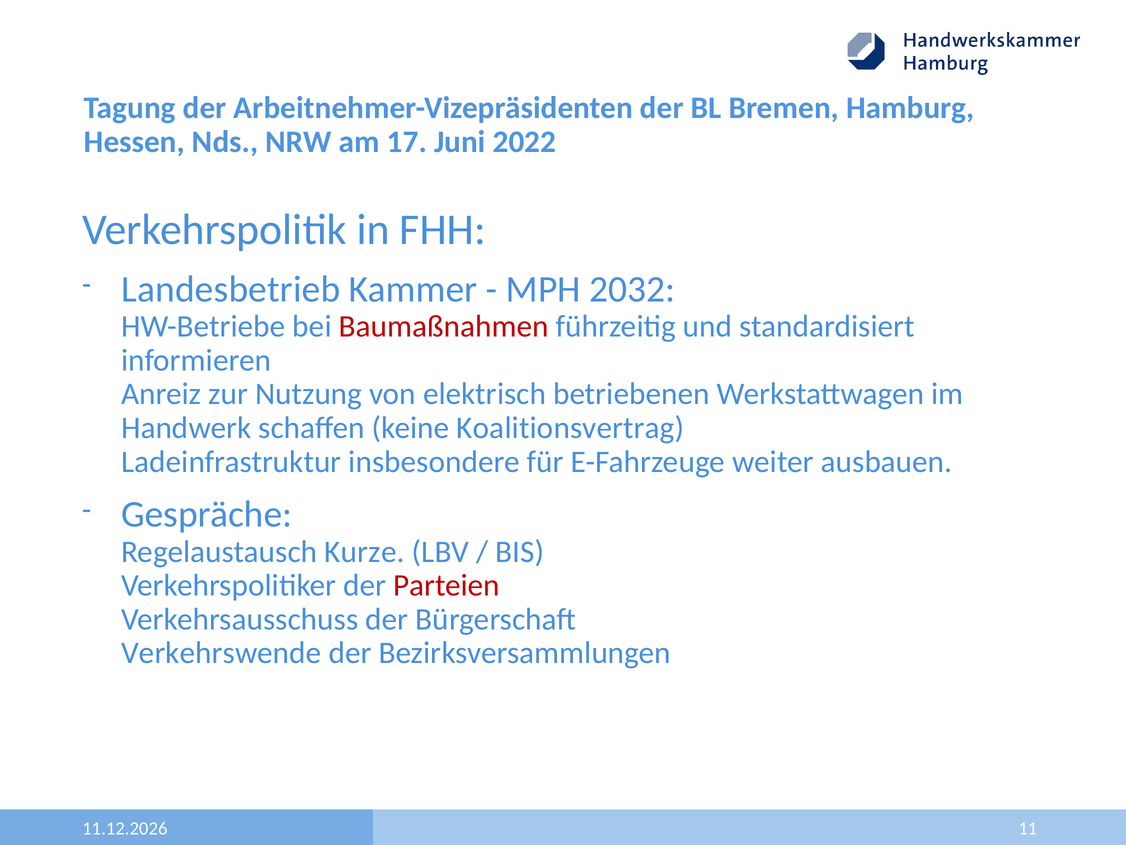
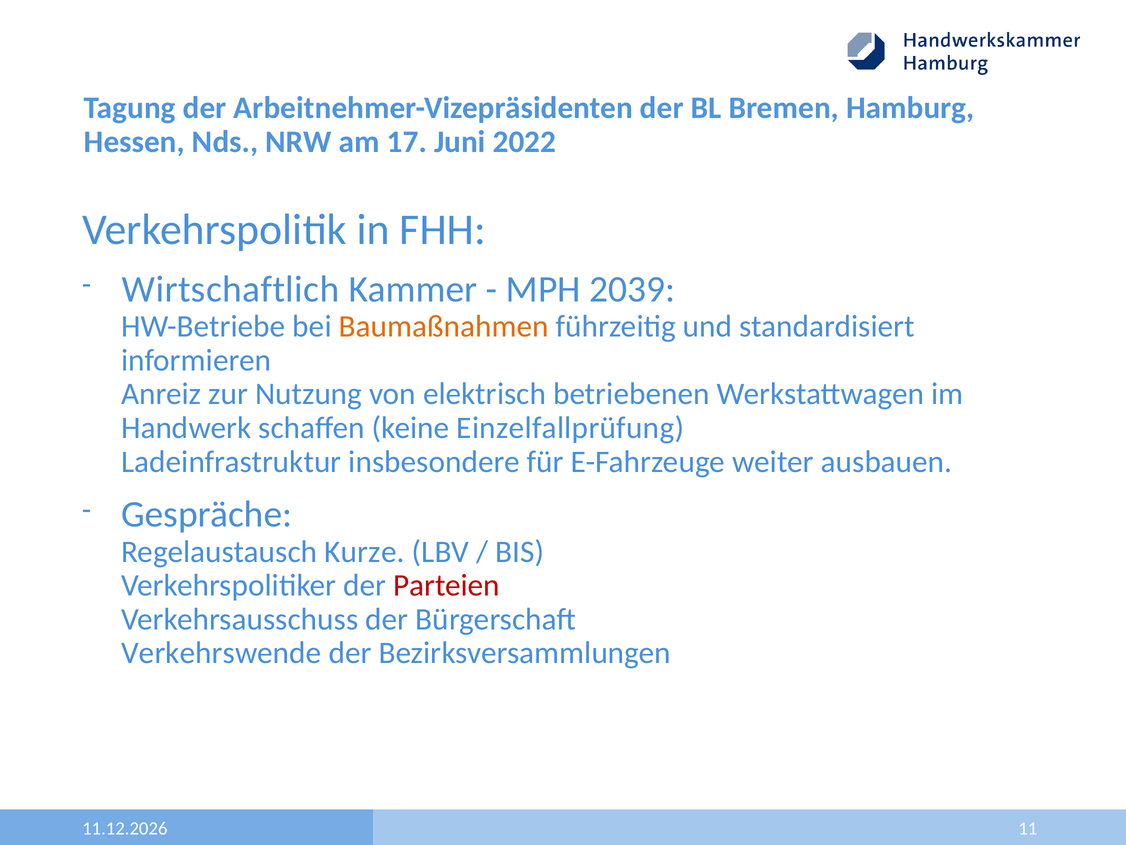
Landesbetrieb: Landesbetrieb -> Wirtschaftlich (231, 289)
2032: 2032 -> 2039 (632, 289)
Baumaßnahmen colour: red -> orange (444, 326)
Koalitionsvertrag: Koalitionsvertrag -> Einzelfallprüfung (570, 428)
